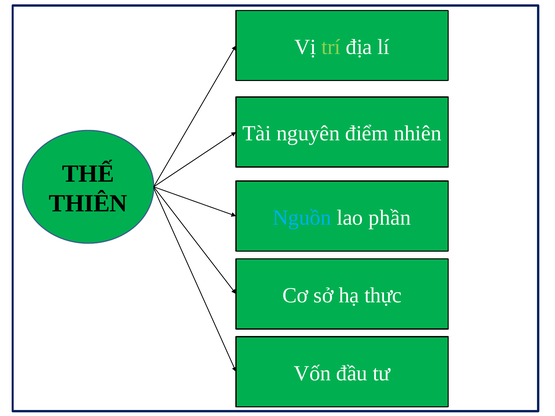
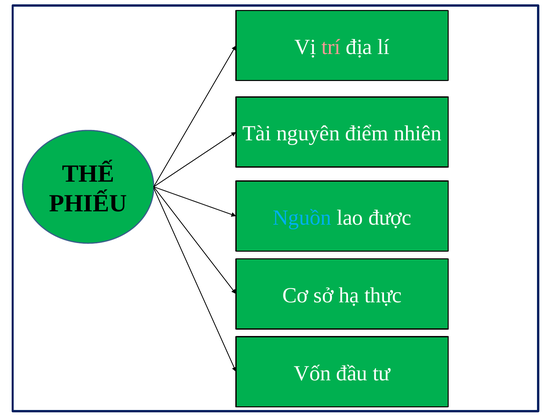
trí colour: light green -> pink (331, 47)
THIÊN: THIÊN -> PHIẾU (88, 203)
phần: phần -> được (390, 218)
